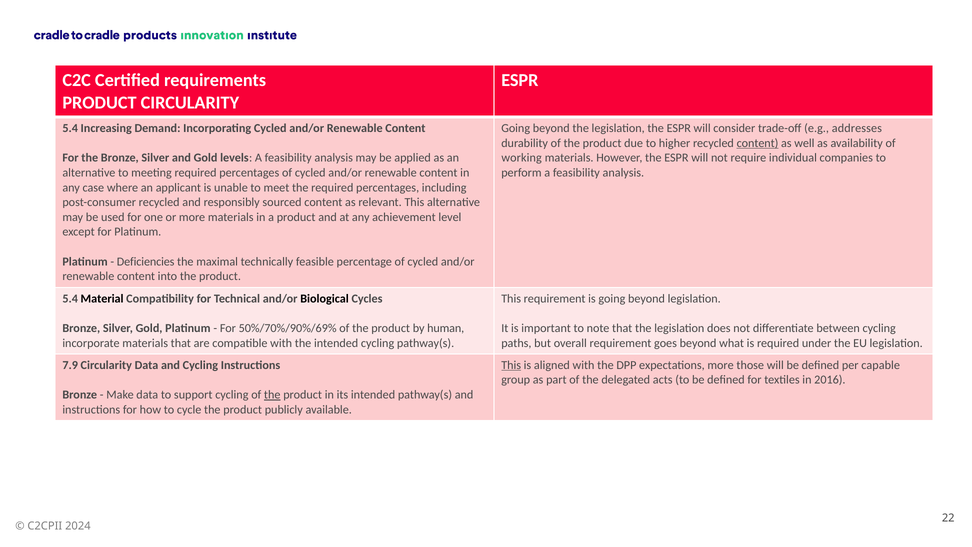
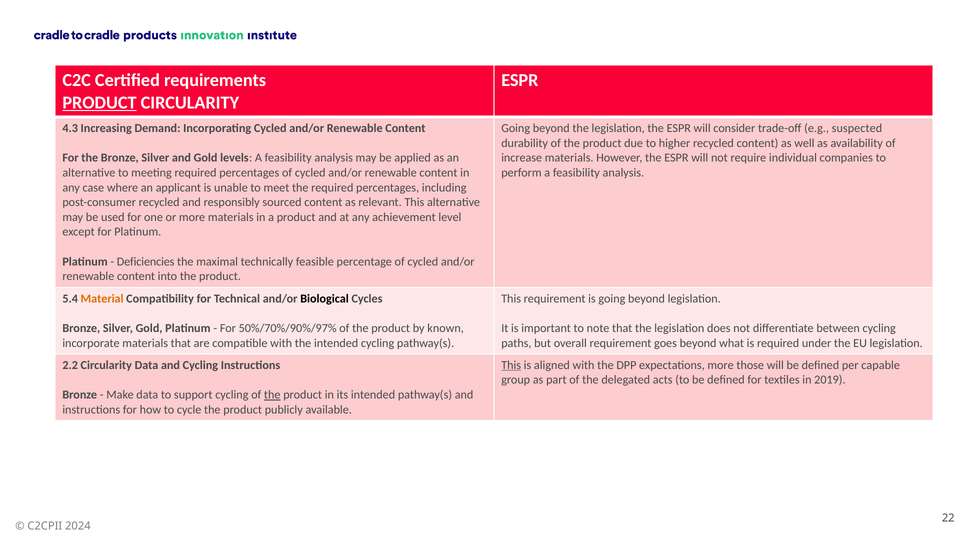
PRODUCT underline: none -> present (99, 102)
5.4: 5.4 -> 4.3 (70, 128)
addresses: addresses -> suspected (857, 128)
content underline: present -> none (758, 143)
working: working -> increase (522, 158)
Material colour: black -> orange (102, 298)
50%/70%/90%/69%: 50%/70%/90%/69% -> 50%/70%/90%/97% (288, 328)
human: human -> known (446, 328)
7.9: 7.9 -> 2.2 (70, 365)
2016: 2016 -> 2019 (830, 380)
